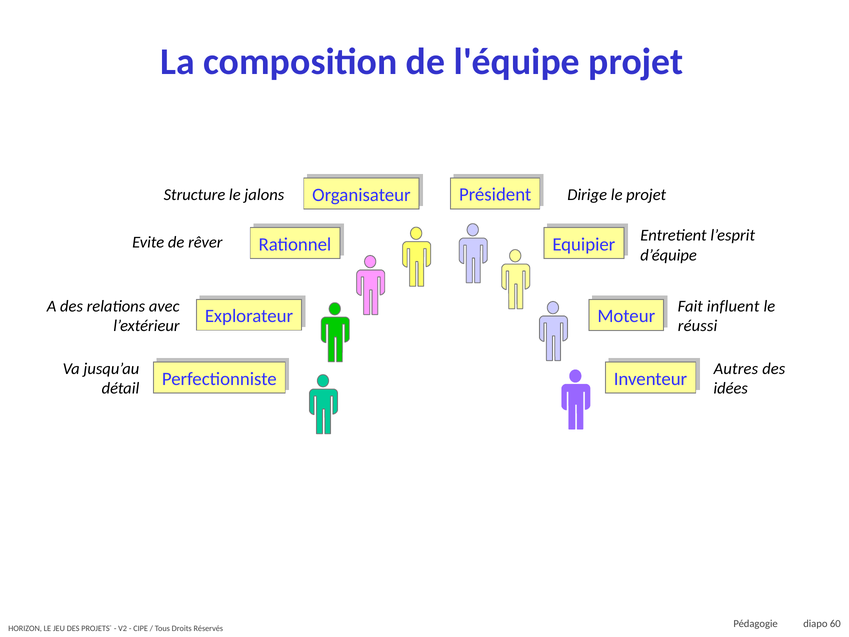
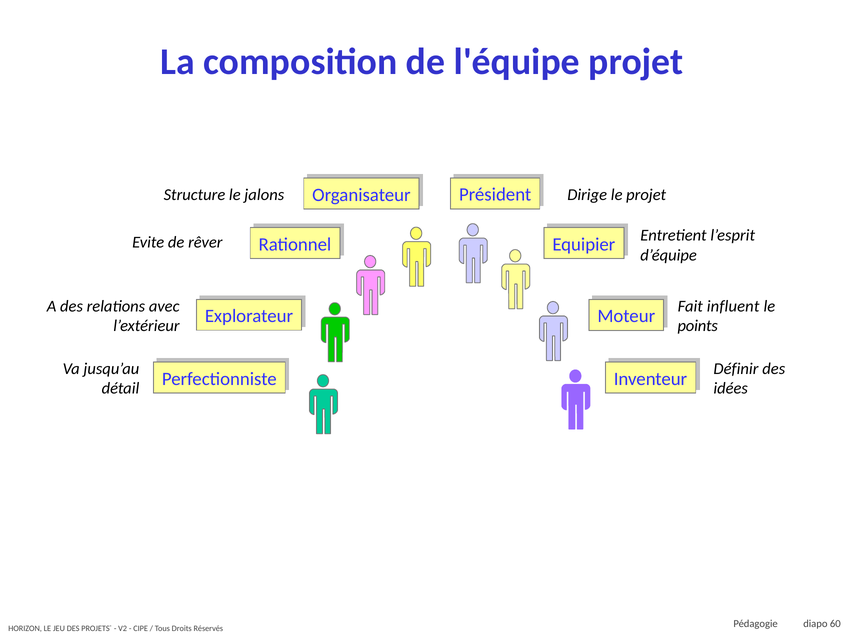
réussi: réussi -> points (698, 326)
Autres: Autres -> Définir (736, 369)
